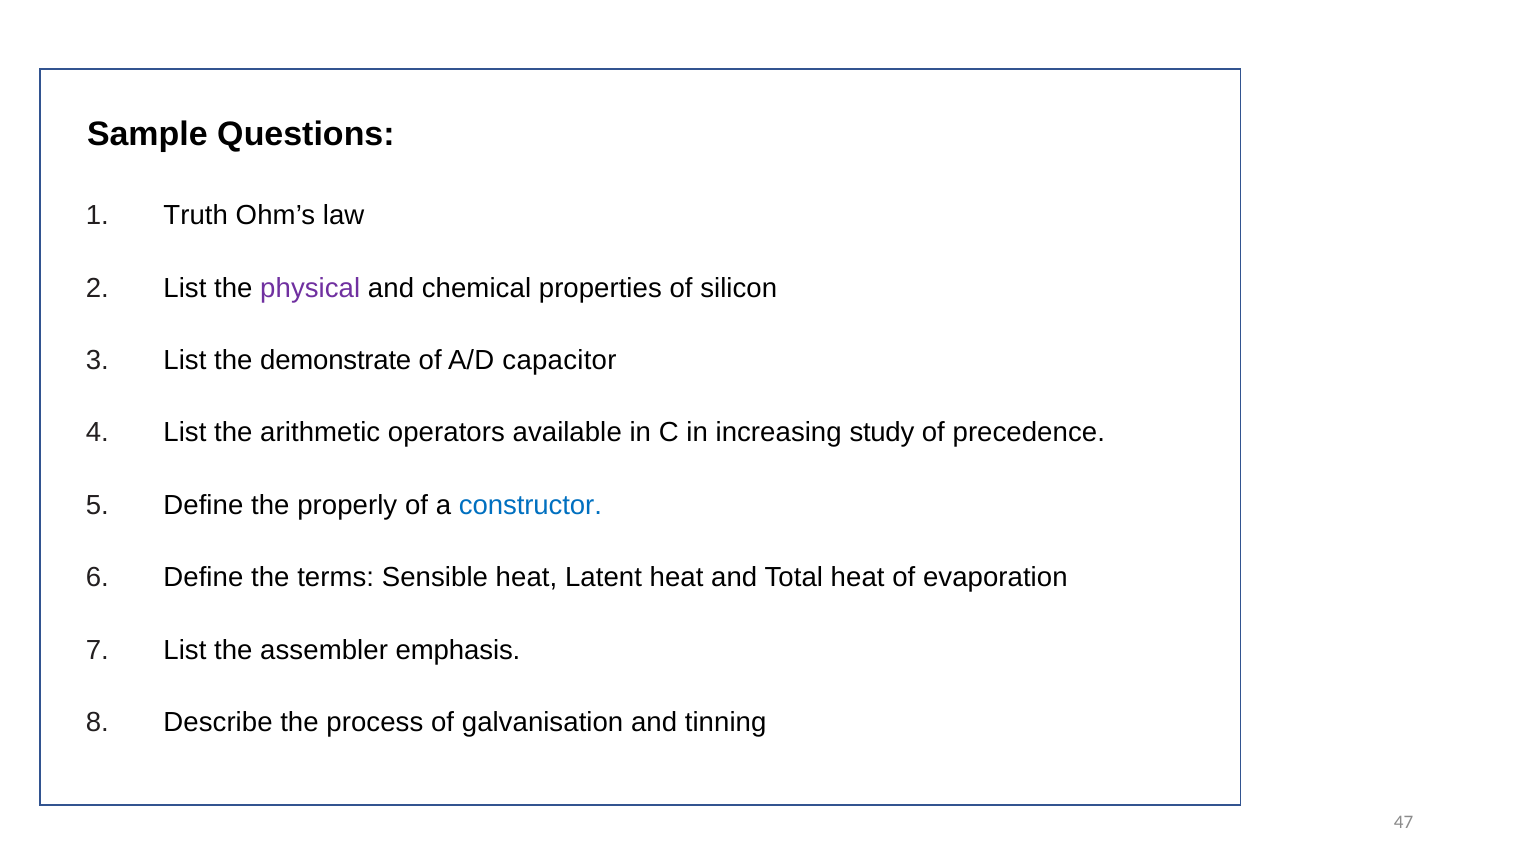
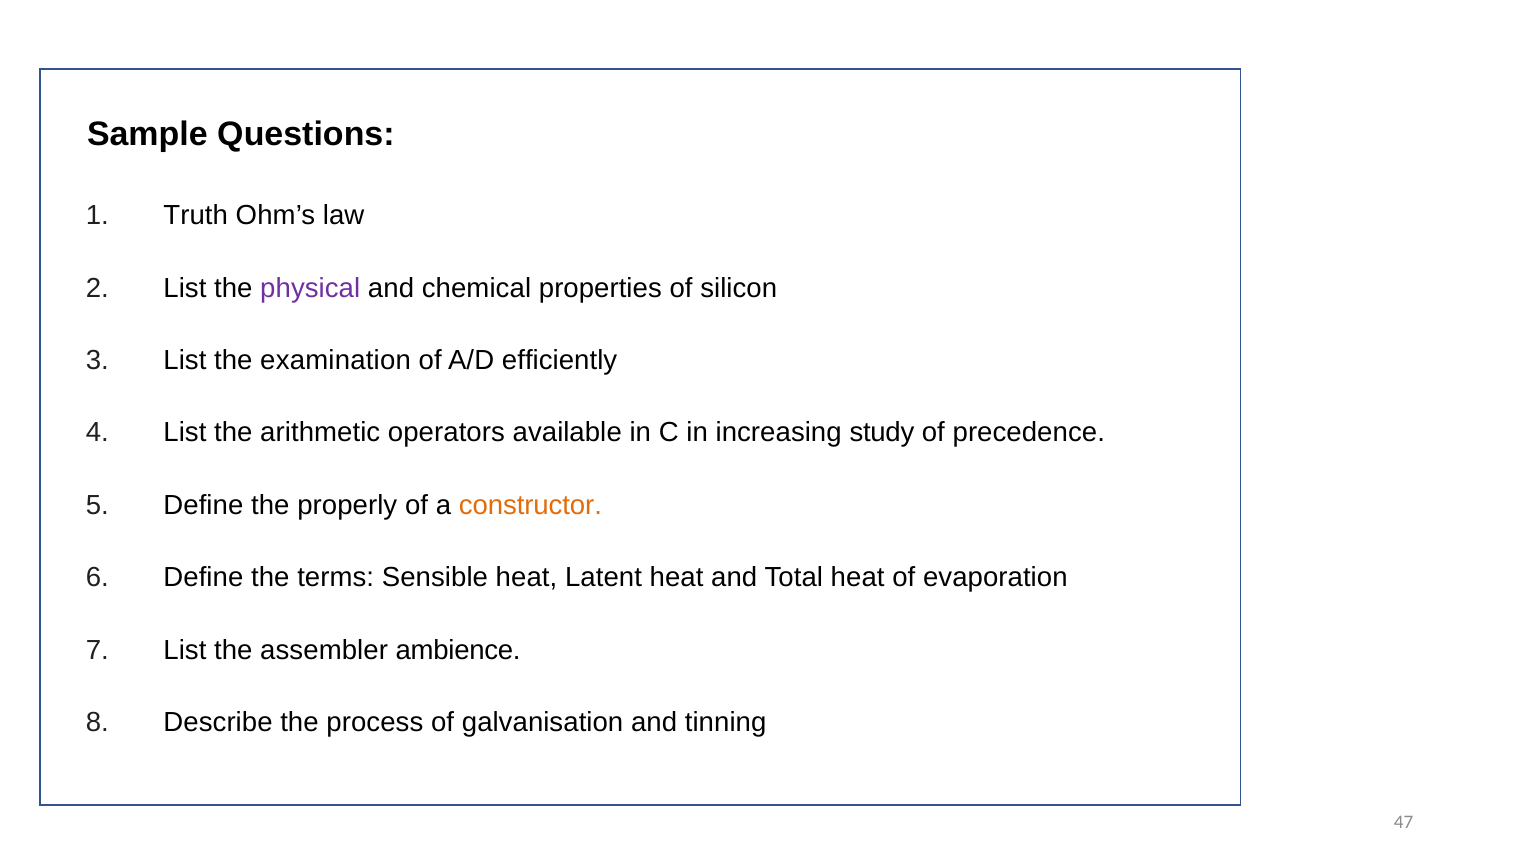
demonstrate: demonstrate -> examination (336, 360)
capacitor: capacitor -> efficiently (560, 360)
constructor colour: blue -> orange (530, 505)
emphasis: emphasis -> ambience (458, 650)
